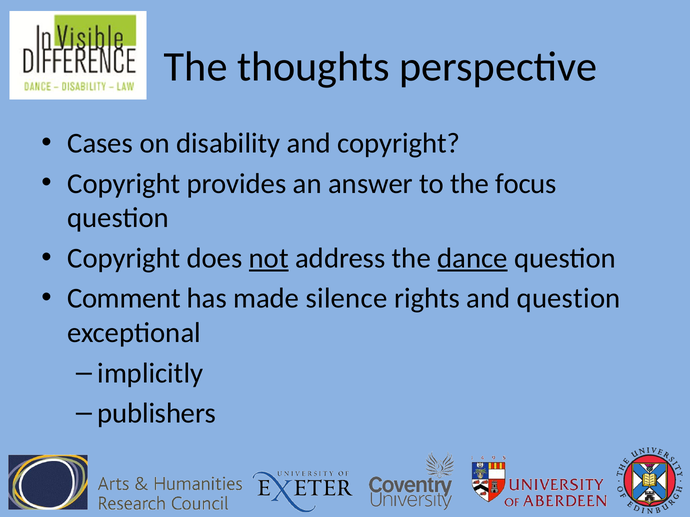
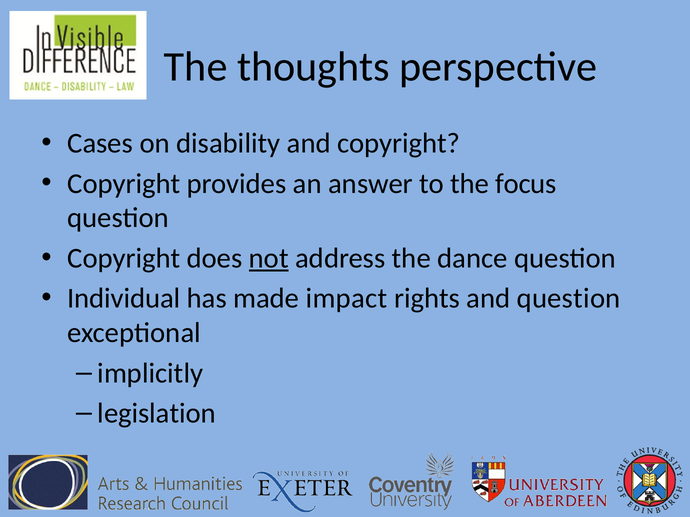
dance underline: present -> none (473, 258)
Comment: Comment -> Individual (124, 299)
silence: silence -> impact (347, 299)
publishers: publishers -> legislation (157, 414)
